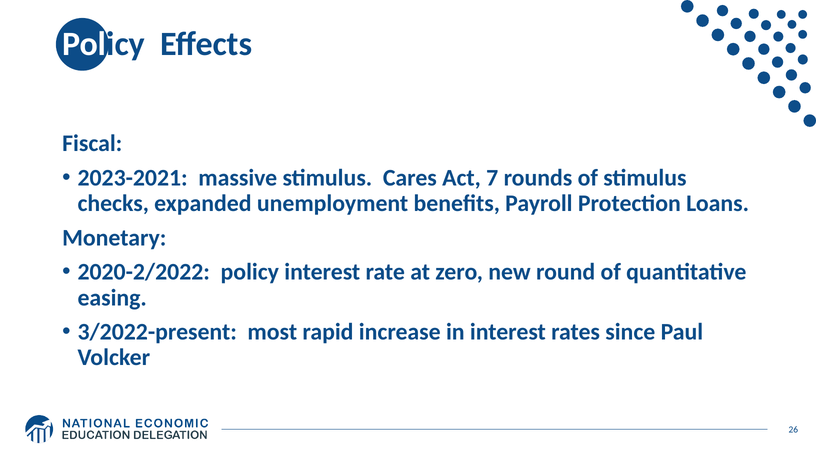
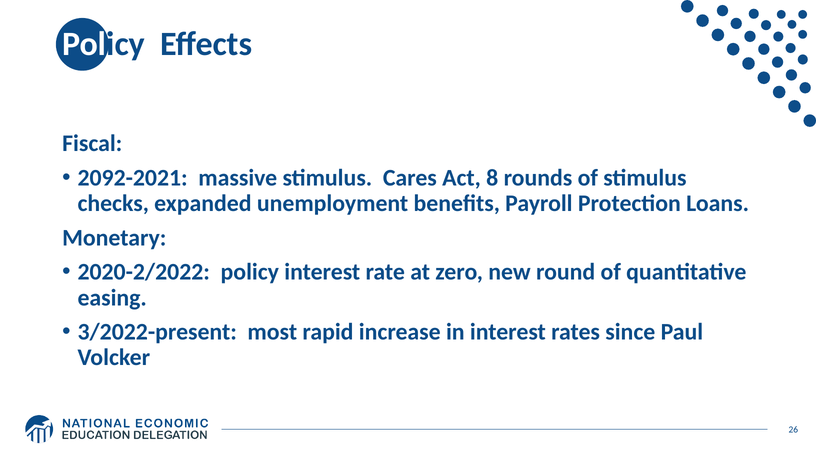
2023-2021: 2023-2021 -> 2092-2021 (133, 178)
7: 7 -> 8 (492, 178)
